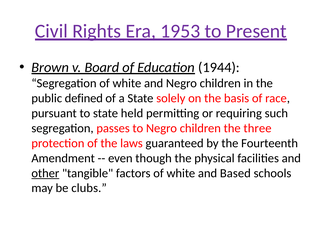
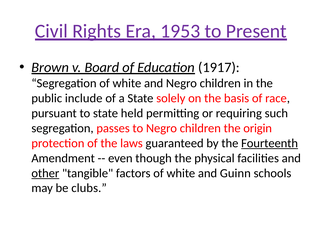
1944: 1944 -> 1917 (219, 68)
defined: defined -> include (84, 99)
three: three -> origin (258, 129)
Fourteenth underline: none -> present (270, 144)
Based: Based -> Guinn (235, 173)
